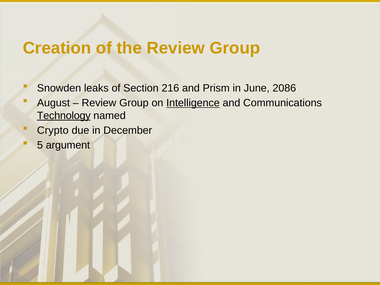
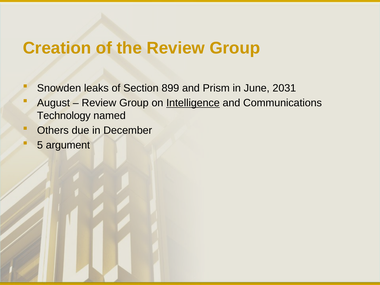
216: 216 -> 899 (170, 88)
2086: 2086 -> 2031 (284, 88)
Technology underline: present -> none (64, 116)
Crypto: Crypto -> Others (53, 130)
